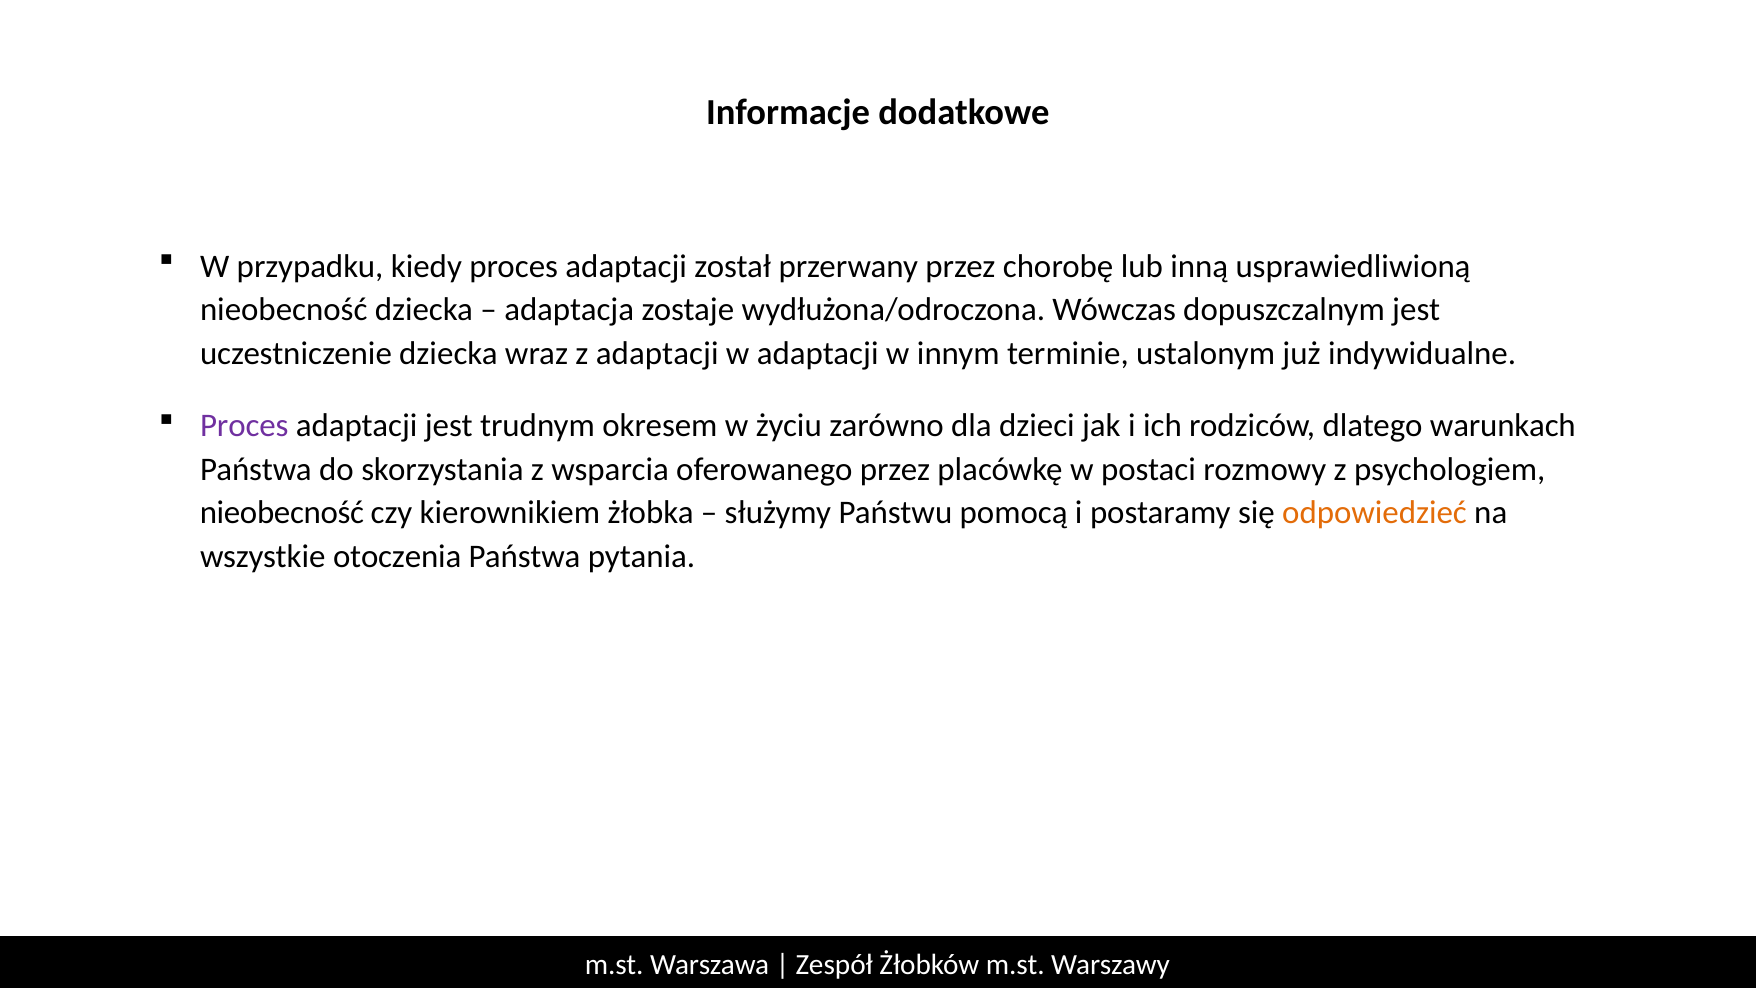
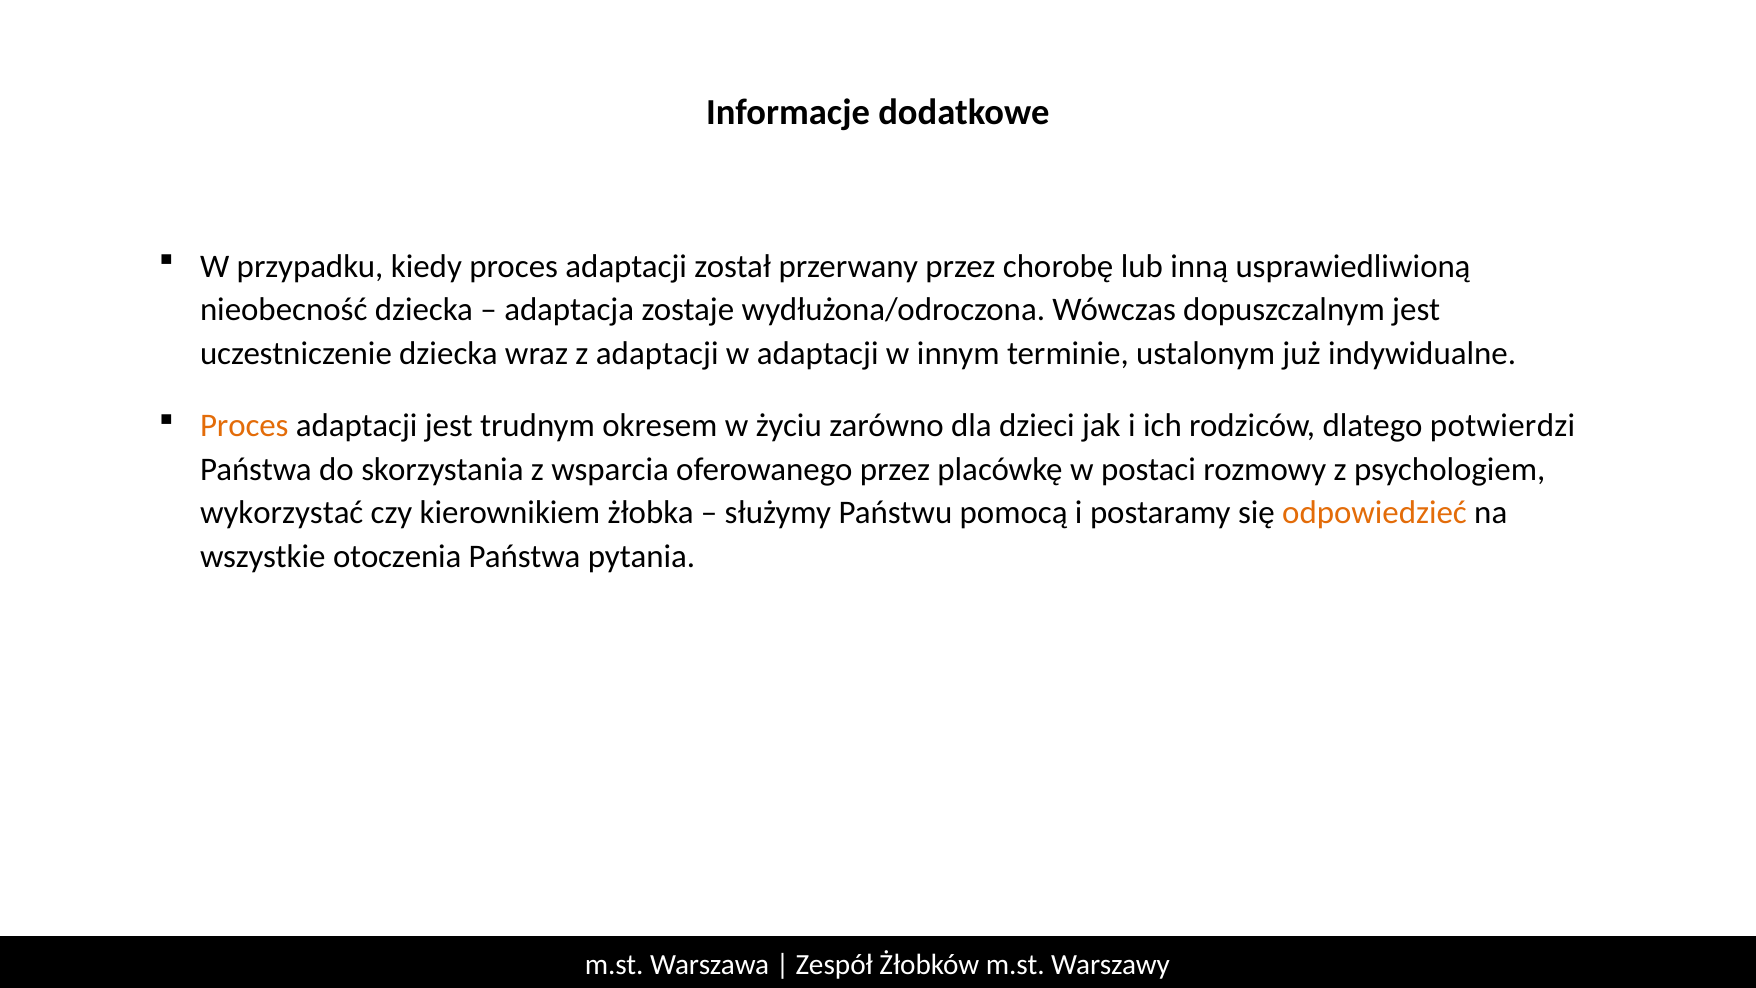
Proces colour: purple -> orange (244, 426)
warunkach: warunkach -> potwierdzi (1503, 426)
nieobecność: nieobecność -> wykorzystać (282, 513)
